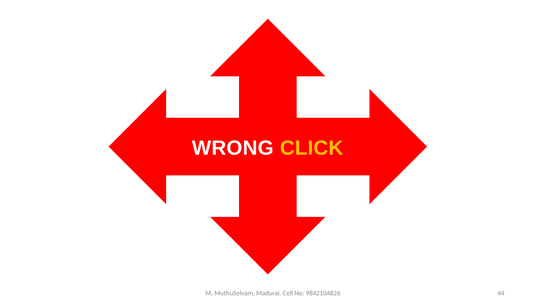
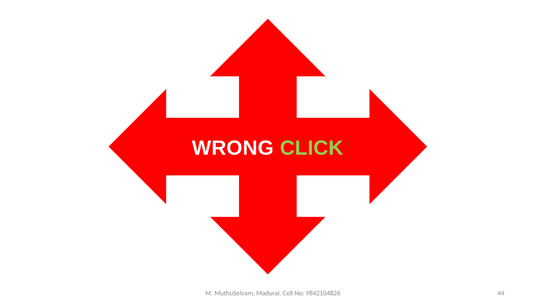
CLICK colour: yellow -> light green (312, 148)
